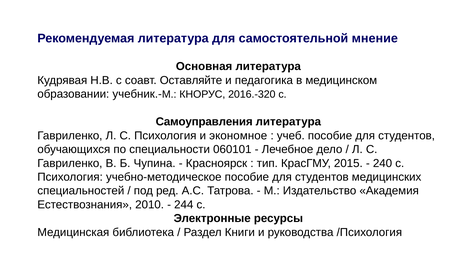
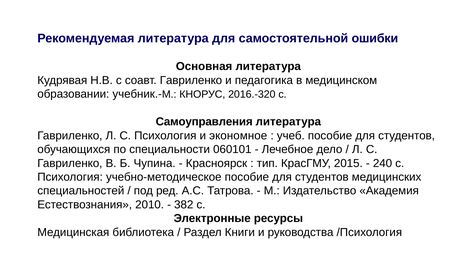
мнение: мнение -> ошибки (375, 38)
соавт Оставляйте: Оставляйте -> Гавриленко (191, 80)
244: 244 -> 382 (184, 204)
